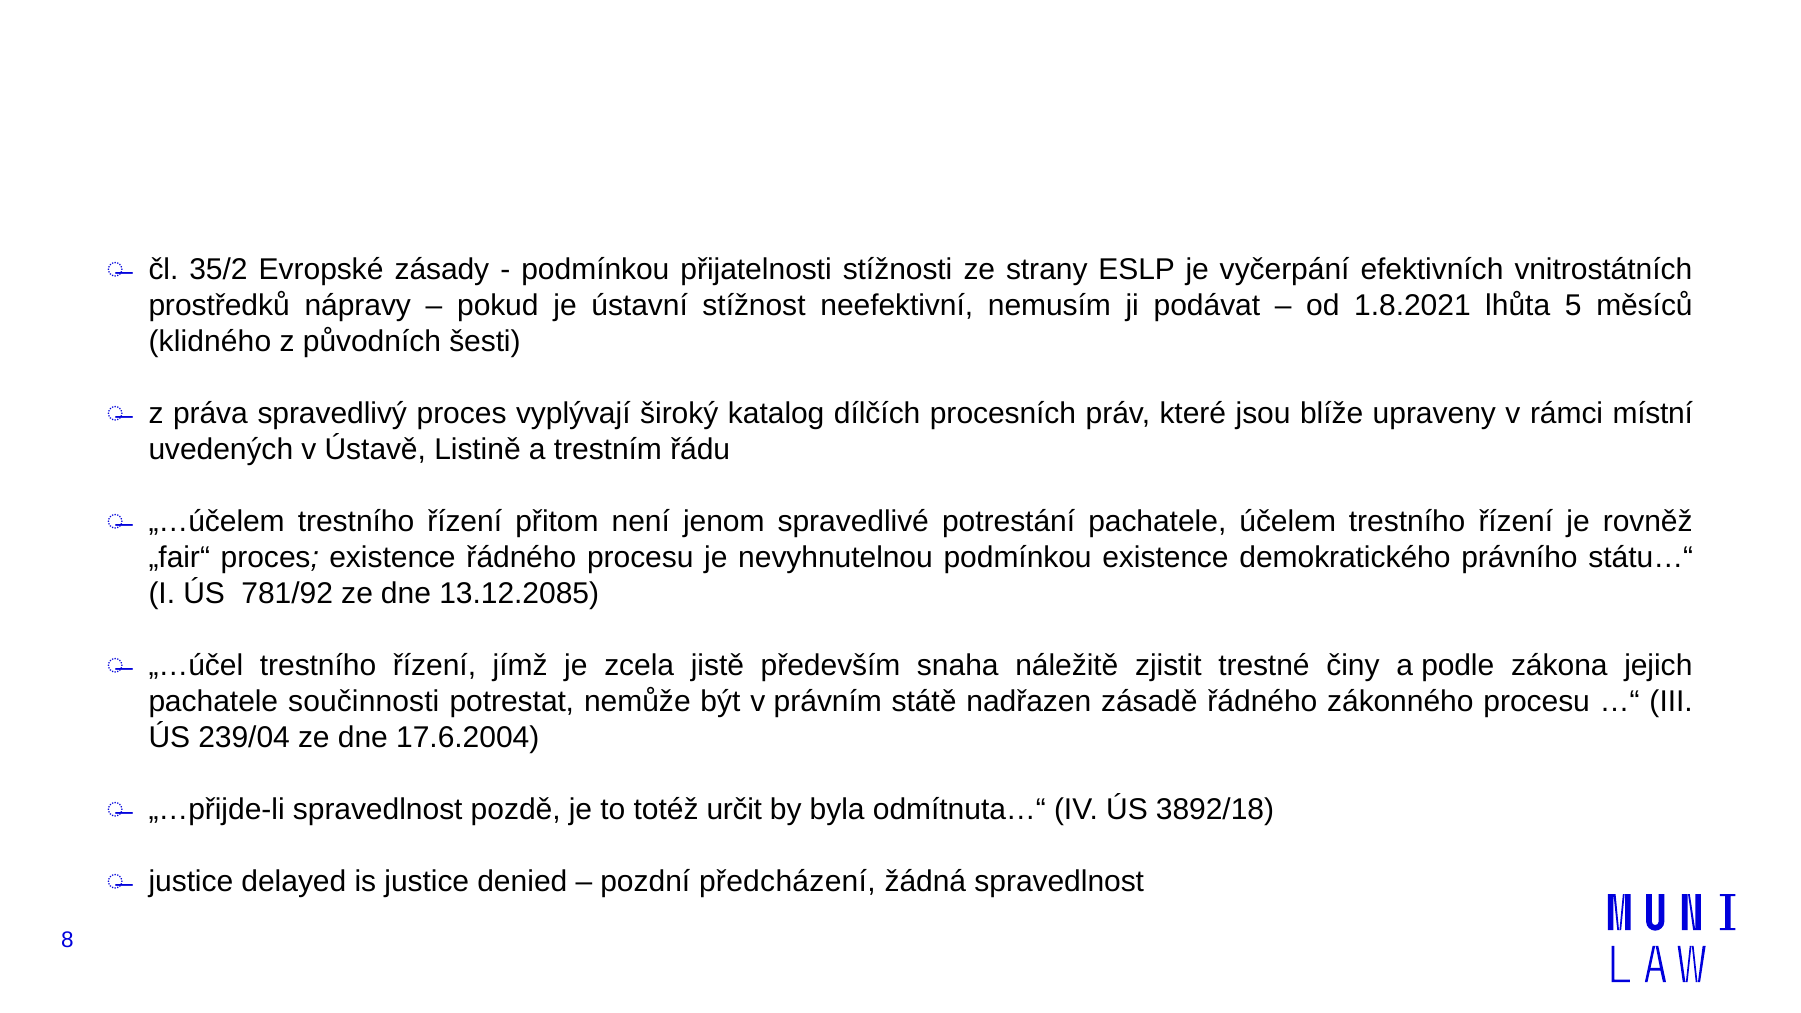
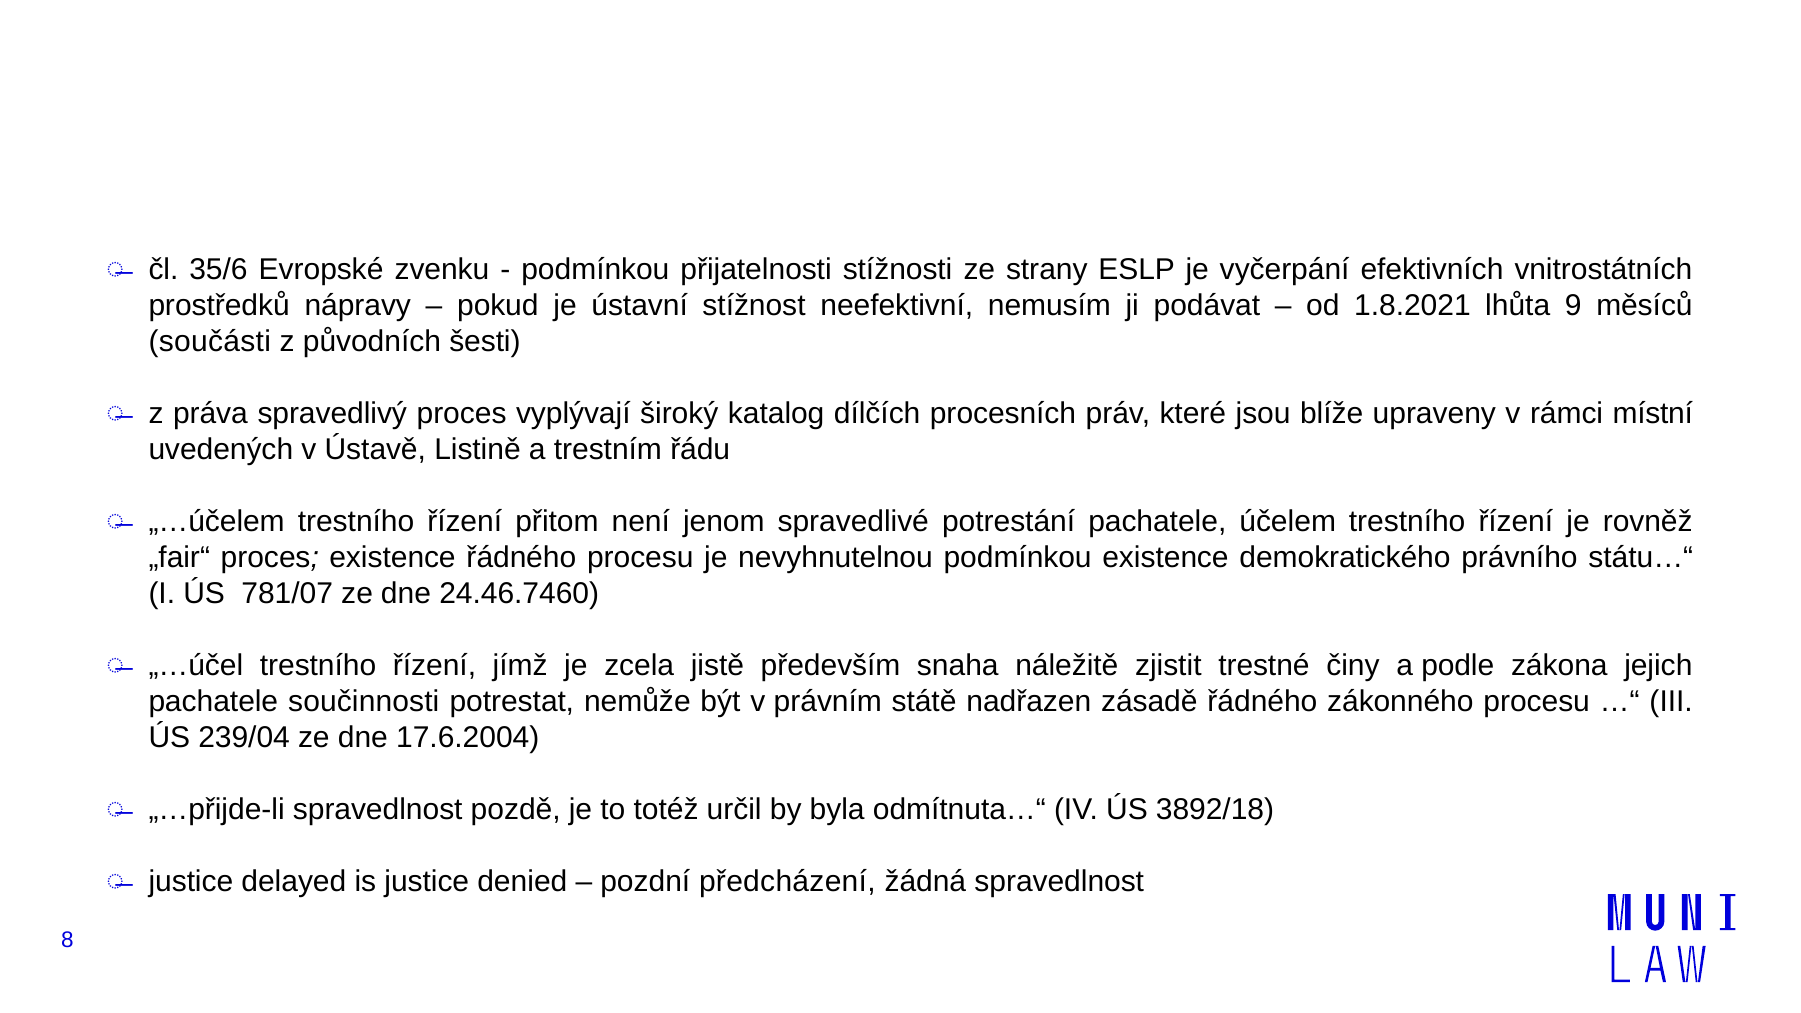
35/2: 35/2 -> 35/6 (218, 270)
zásady: zásady -> zvenku (442, 270)
5: 5 -> 9 (1573, 306)
klidného: klidného -> součásti (210, 342)
781/92: 781/92 -> 781/07 (287, 594)
13.12.2085: 13.12.2085 -> 24.46.7460 (519, 594)
určit: určit -> určil (734, 810)
